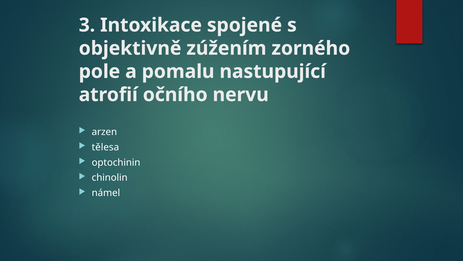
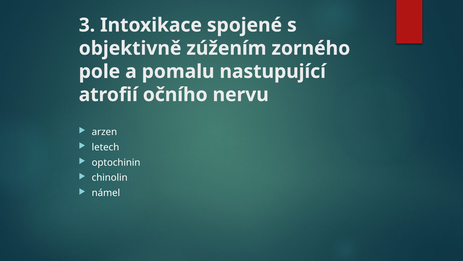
tělesa: tělesa -> letech (105, 147)
